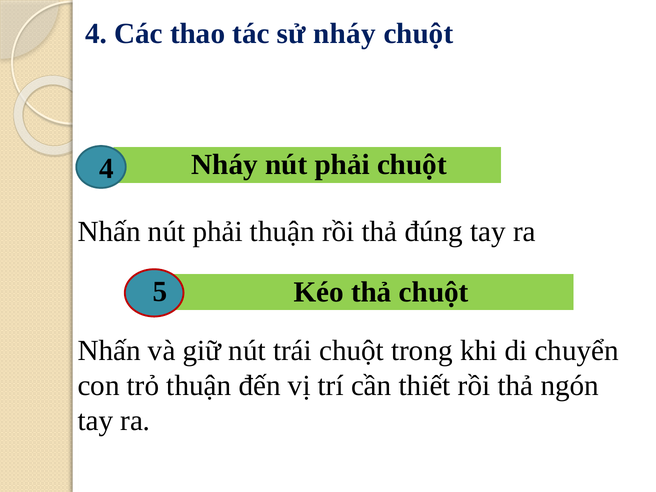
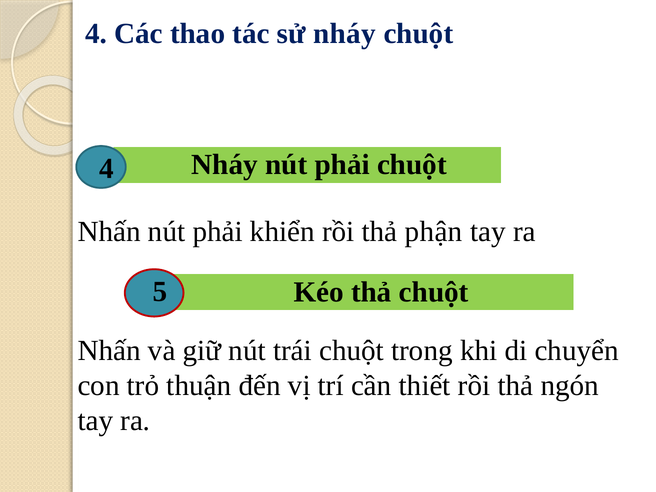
phải thuận: thuận -> khiển (282, 232)
đúng: đúng -> phận (434, 232)
